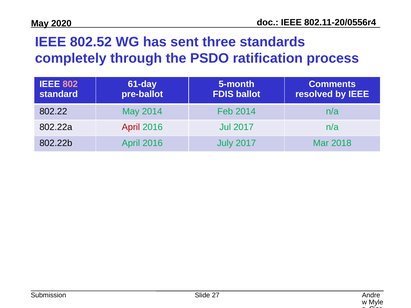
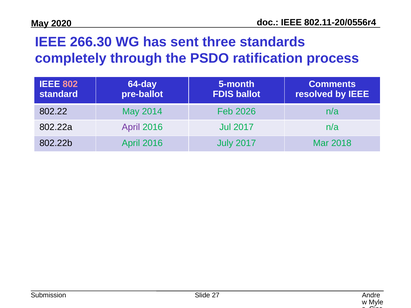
802.52: 802.52 -> 266.30 (91, 42)
61-day: 61-day -> 64-day (142, 84)
Feb 2014: 2014 -> 2026 (246, 112)
April colour: red -> purple (131, 127)
